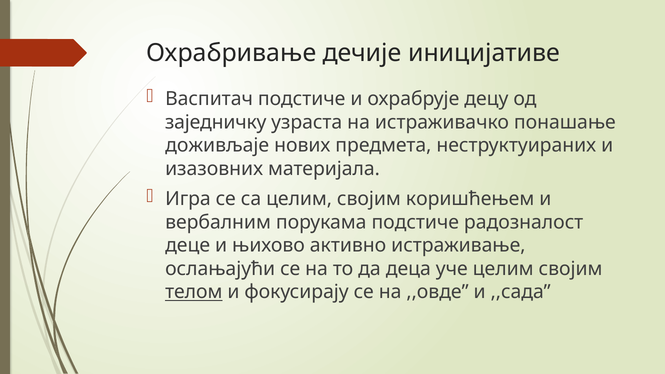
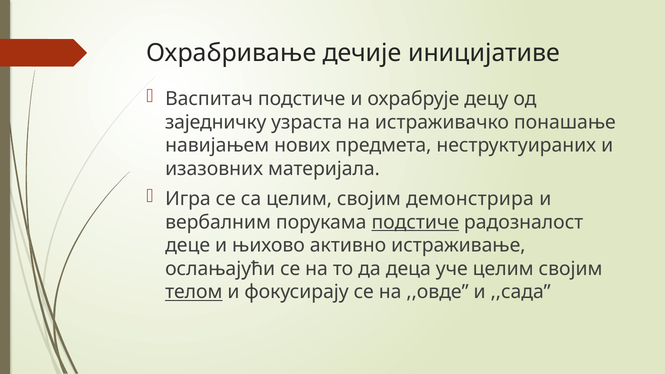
доживљаје: доживљаје -> навијањем (217, 145)
коришћењем: коришћењем -> демонстрира (470, 199)
подстиче underline: none -> present (415, 222)
